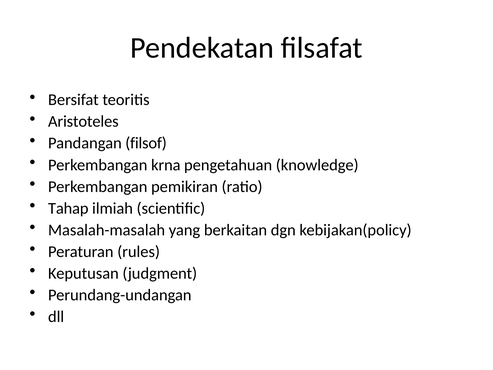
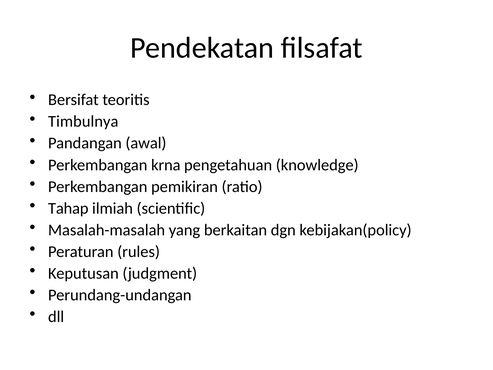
Aristoteles: Aristoteles -> Timbulnya (83, 121)
filsof: filsof -> awal (146, 143)
